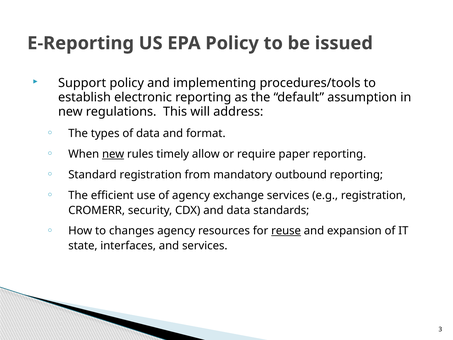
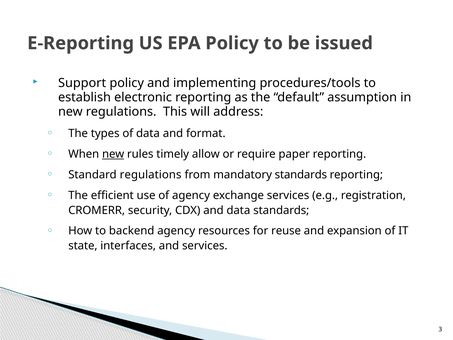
Standard registration: registration -> regulations (151, 175)
mandatory outbound: outbound -> standards (301, 175)
changes: changes -> backend (132, 231)
reuse underline: present -> none (286, 231)
